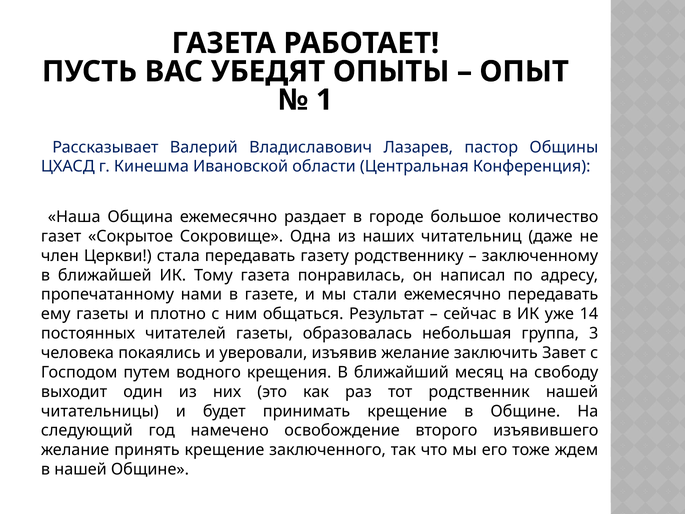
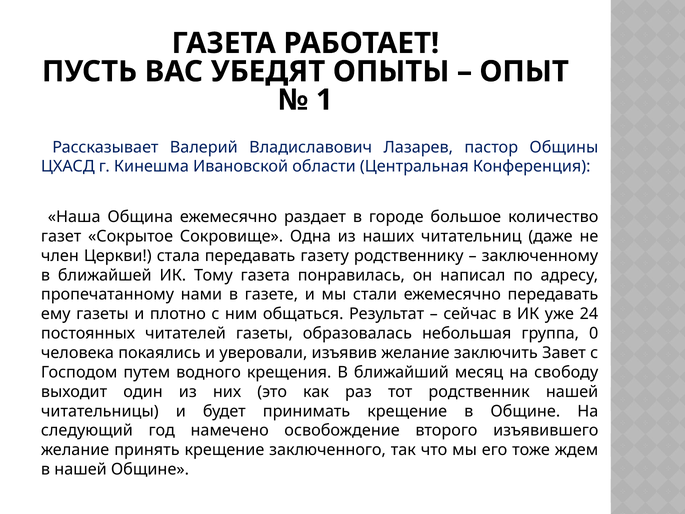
14: 14 -> 24 (589, 314)
3: 3 -> 0 (594, 333)
